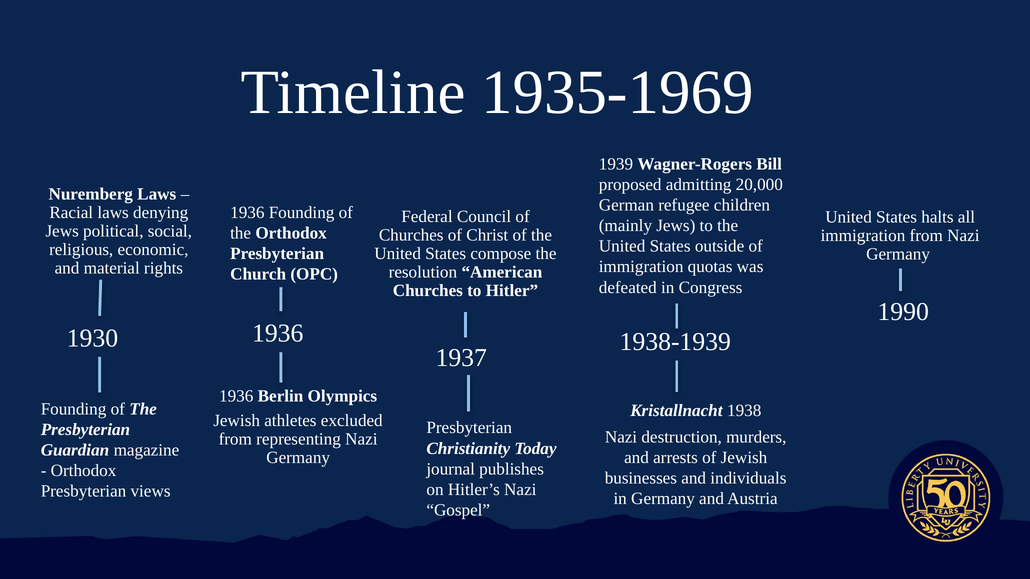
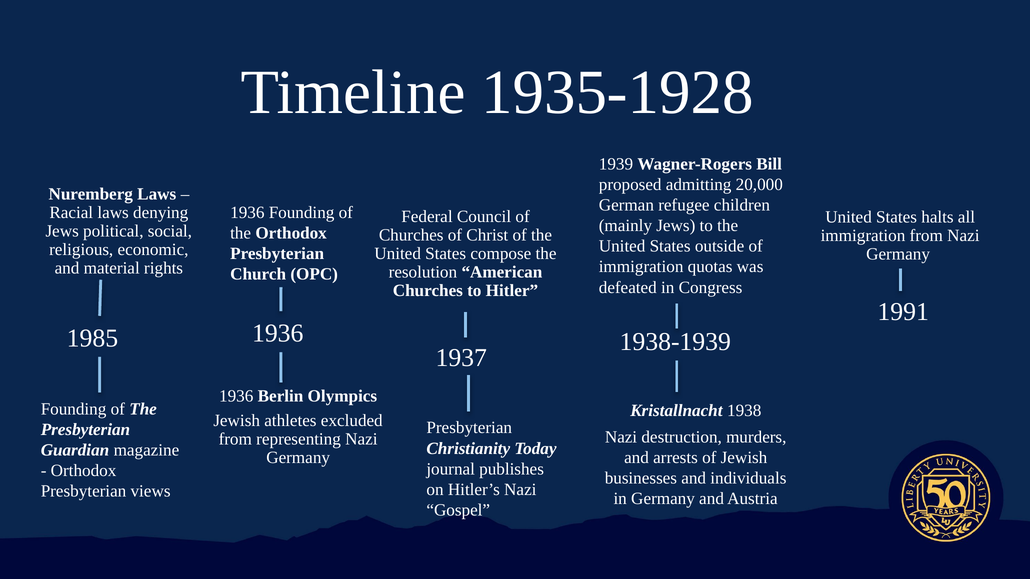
1935-1969: 1935-1969 -> 1935-1928 (617, 92)
1990: 1990 -> 1991 (903, 312)
1930: 1930 -> 1985 (92, 338)
